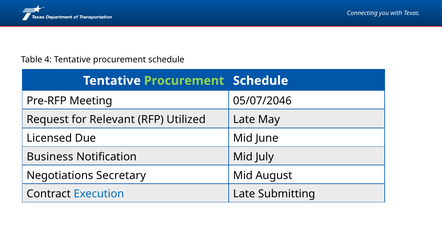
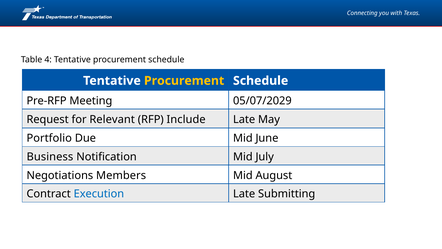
Procurement colour: light green -> yellow (184, 81)
05/07/2046: 05/07/2046 -> 05/07/2029 (262, 101)
Utilized: Utilized -> Include (186, 119)
Licensed: Licensed -> Portfolio (49, 138)
Secretary: Secretary -> Members (121, 175)
